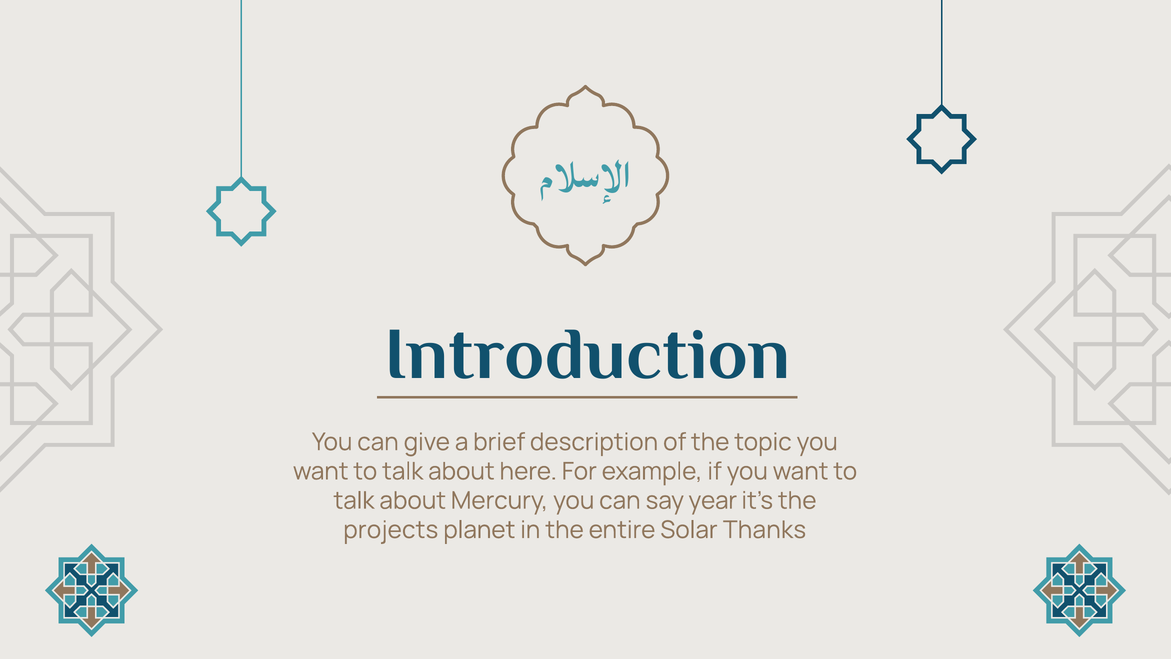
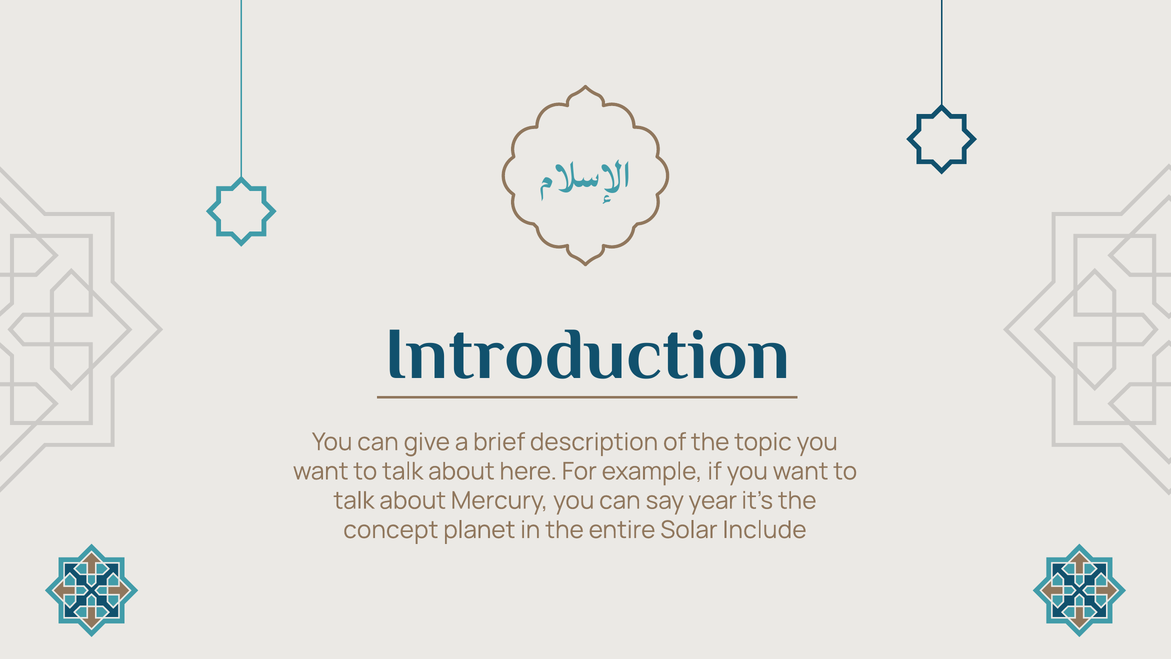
projects: projects -> concept (391, 530)
Thanks: Thanks -> Include (765, 530)
